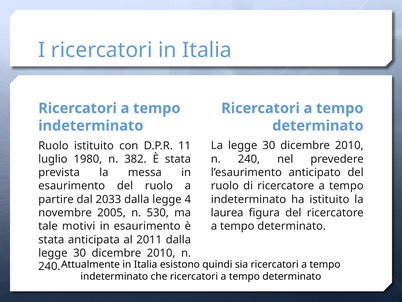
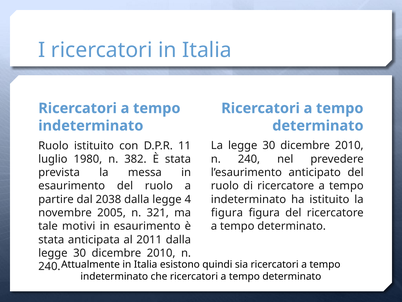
2033: 2033 -> 2038 (108, 199)
laurea: laurea -> figura (227, 212)
530: 530 -> 321 (158, 213)
